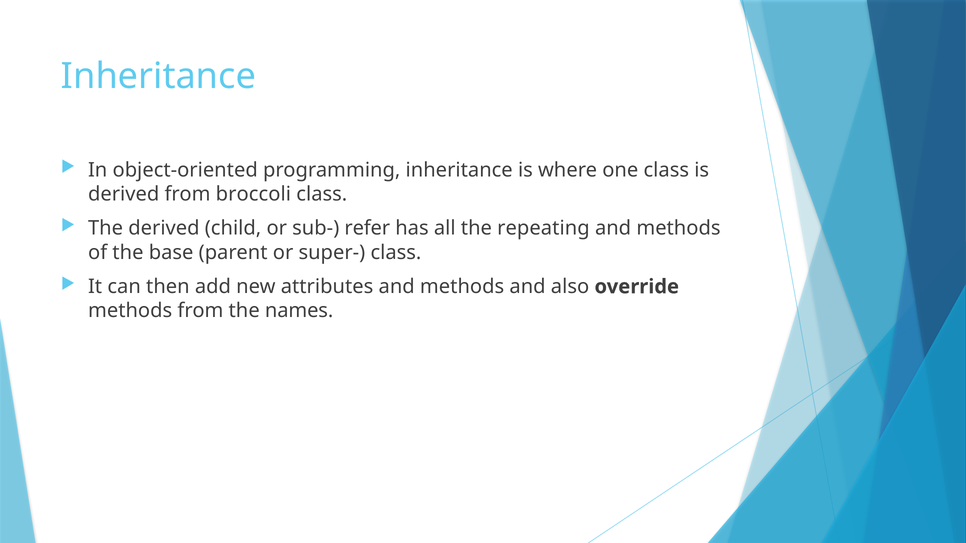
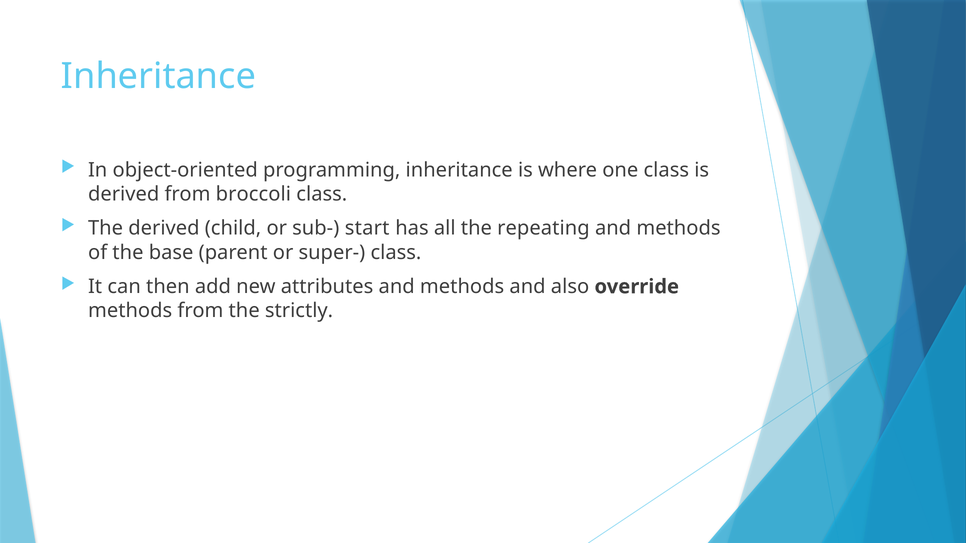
refer: refer -> start (367, 228)
names: names -> strictly (299, 311)
